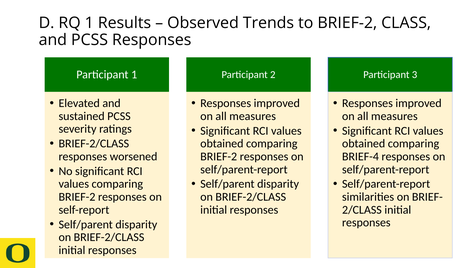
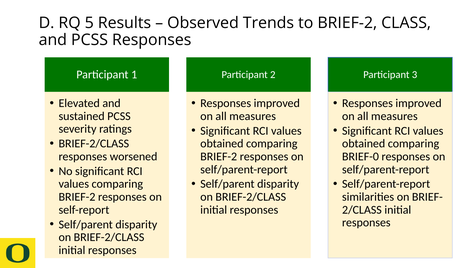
RQ 1: 1 -> 5 (89, 23)
BRIEF-4: BRIEF-4 -> BRIEF-0 (360, 156)
